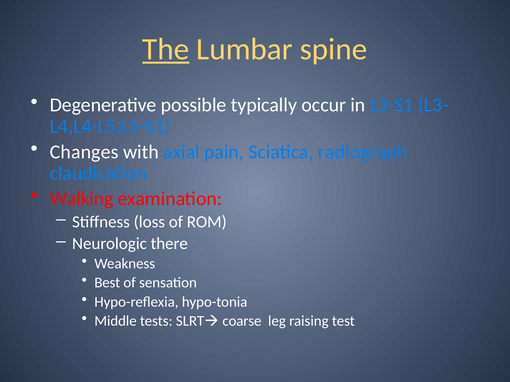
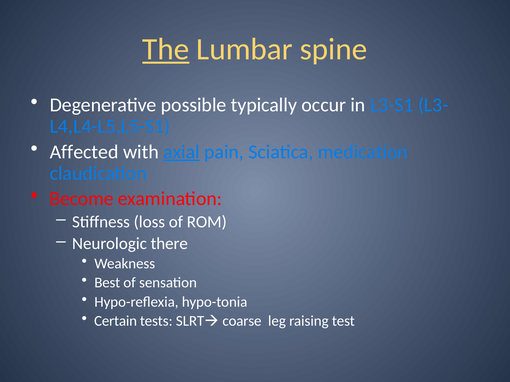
Changes: Changes -> Affected (84, 152)
axial underline: none -> present (182, 152)
radiograph: radiograph -> medication (363, 152)
Walking: Walking -> Become (82, 199)
Middle: Middle -> Certain (116, 321)
